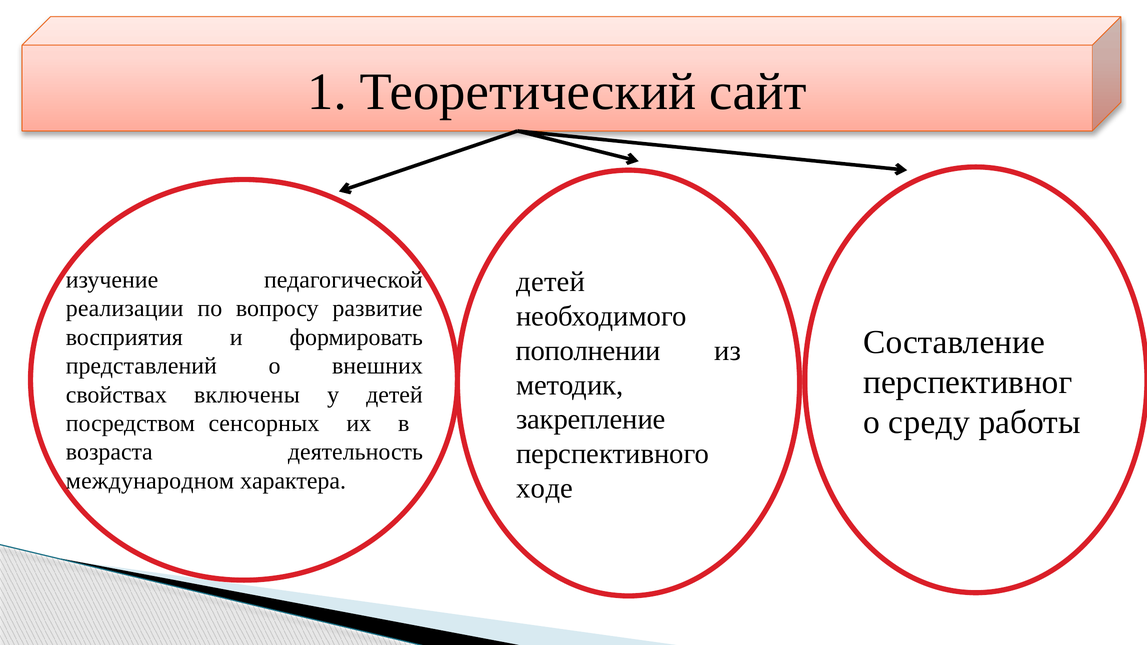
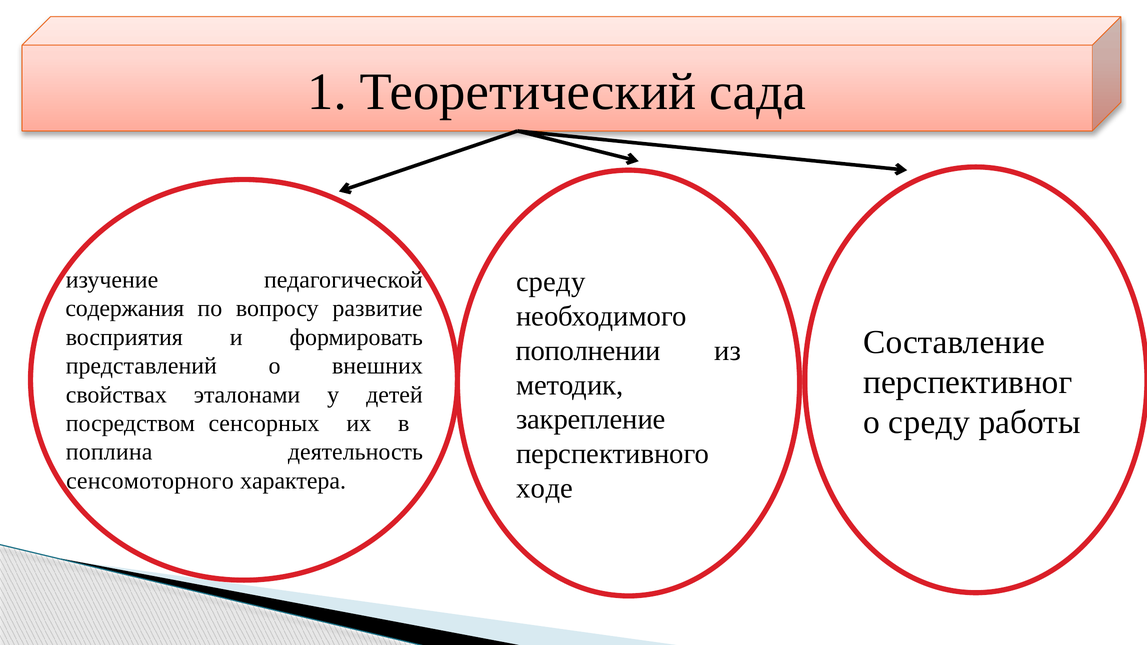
сайт: сайт -> сада (758, 92)
детей: детей -> среду (551, 282)
реализации: реализации -> содержания (125, 309)
включены: включены -> эталонами (247, 395)
возраста: возраста -> поплина (109, 452)
международном: международном -> сенсомоторного (150, 481)
